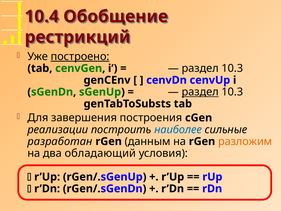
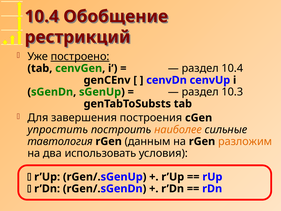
10.3: 10.3 -> 10.4 (232, 68)
раздел underline: present -> none (200, 92)
реализации: реализации -> упростить (58, 129)
наиболее colour: blue -> orange (178, 129)
разработан: разработан -> тавтология (60, 141)
обладающий: обладающий -> использовать (100, 153)
